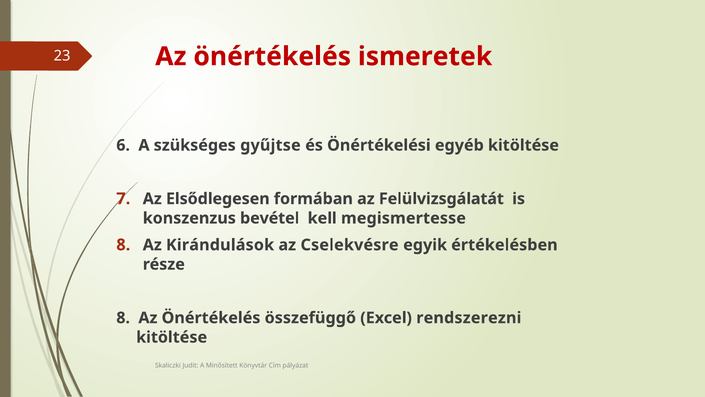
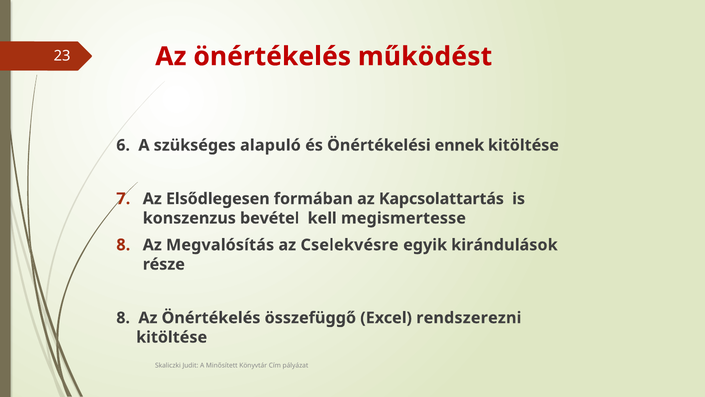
ismeretek: ismeretek -> működést (425, 56)
gyűjtse: gyűjtse -> alapuló (270, 145)
egyéb: egyéb -> ennek (459, 145)
Felülvizsgálatát: Felülvizsgálatát -> Kapcsolattartás (441, 199)
Kirándulások: Kirándulások -> Megvalósítás (220, 245)
értékelésben: értékelésben -> kirándulások (504, 245)
